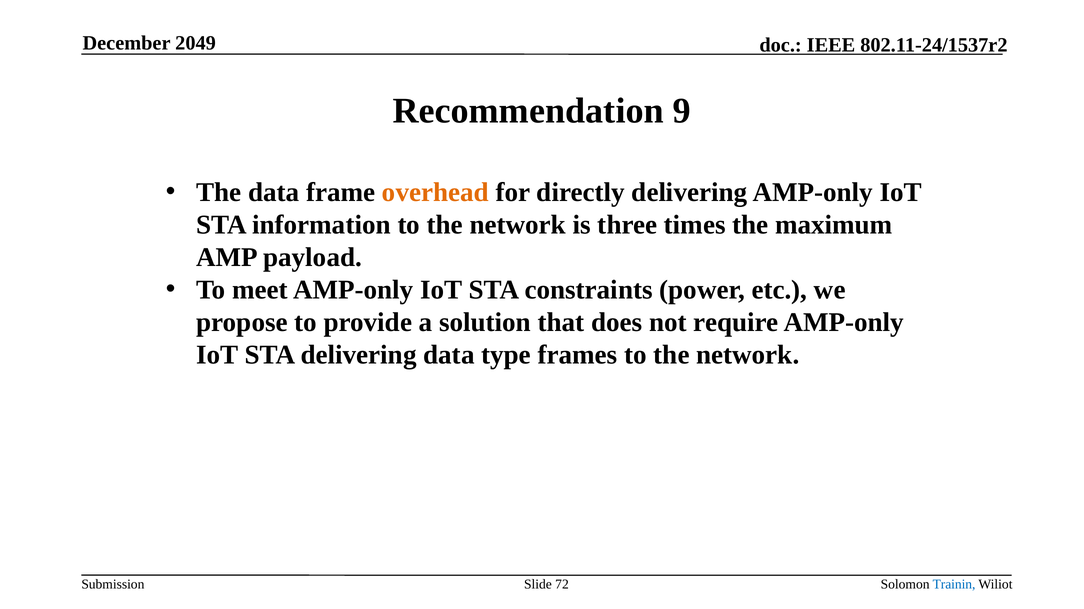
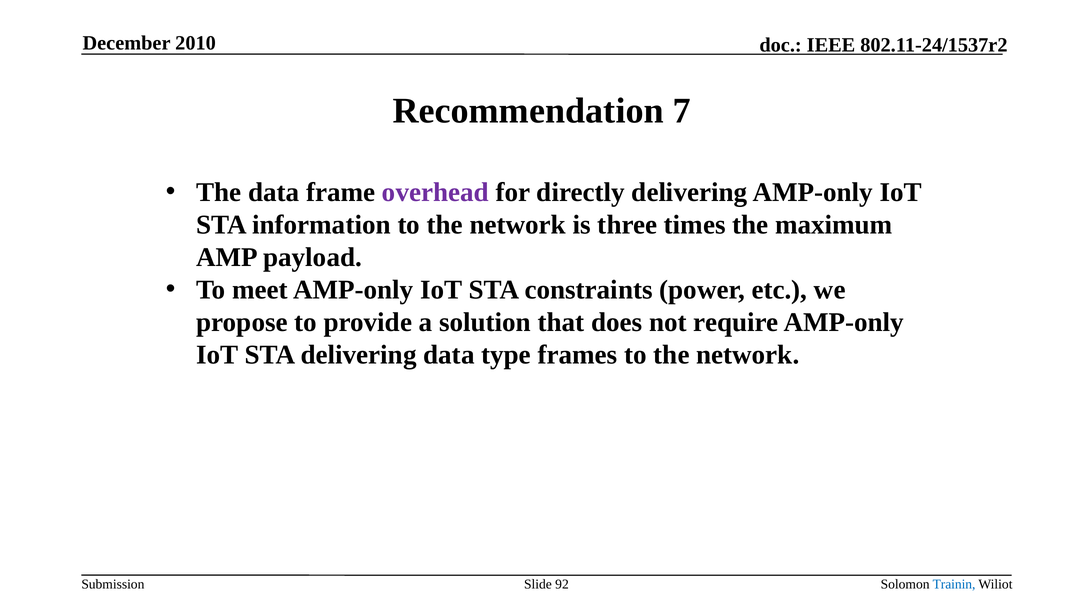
2049: 2049 -> 2010 (196, 43)
9: 9 -> 7 (682, 111)
overhead colour: orange -> purple (435, 193)
72: 72 -> 92 (562, 585)
